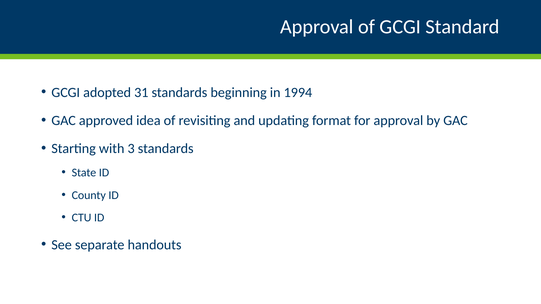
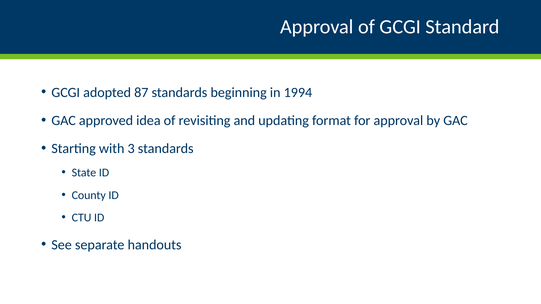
31: 31 -> 87 (141, 92)
